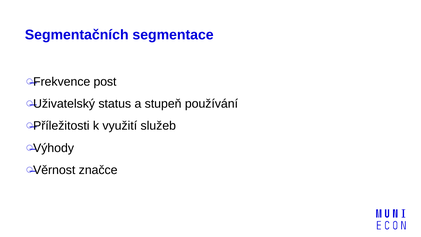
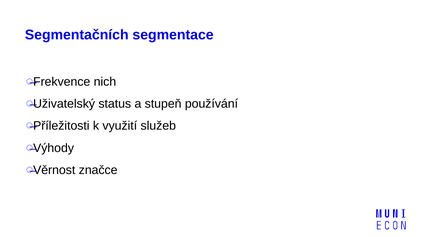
post: post -> nich (105, 82)
